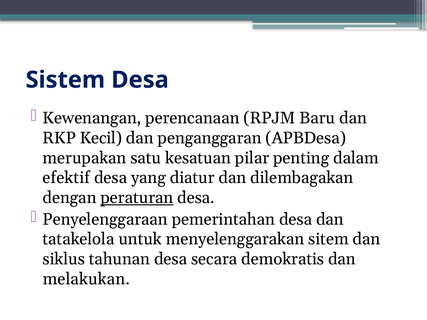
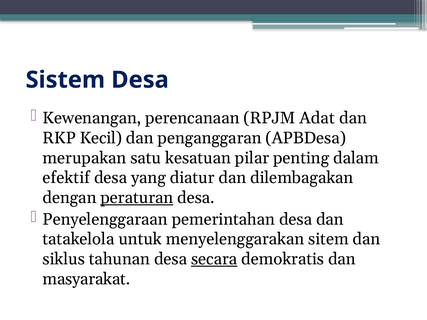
Baru: Baru -> Adat (317, 118)
secara underline: none -> present (214, 259)
melakukan: melakukan -> masyarakat (86, 279)
